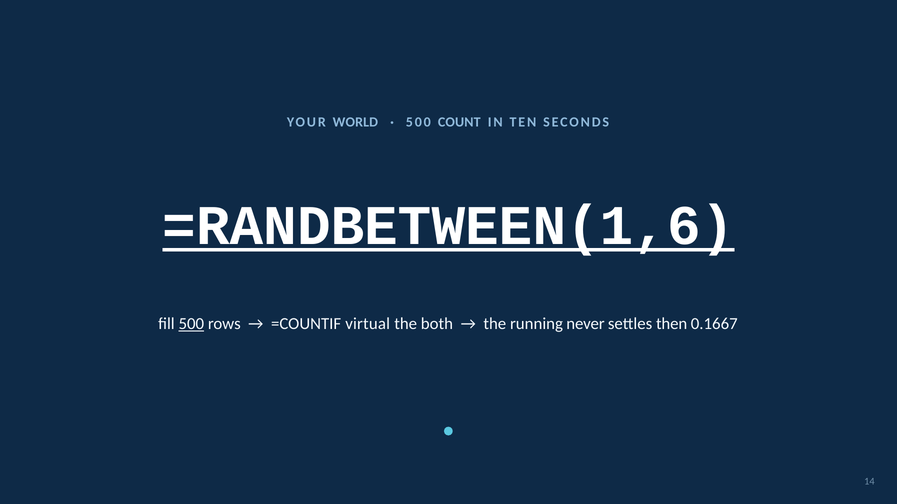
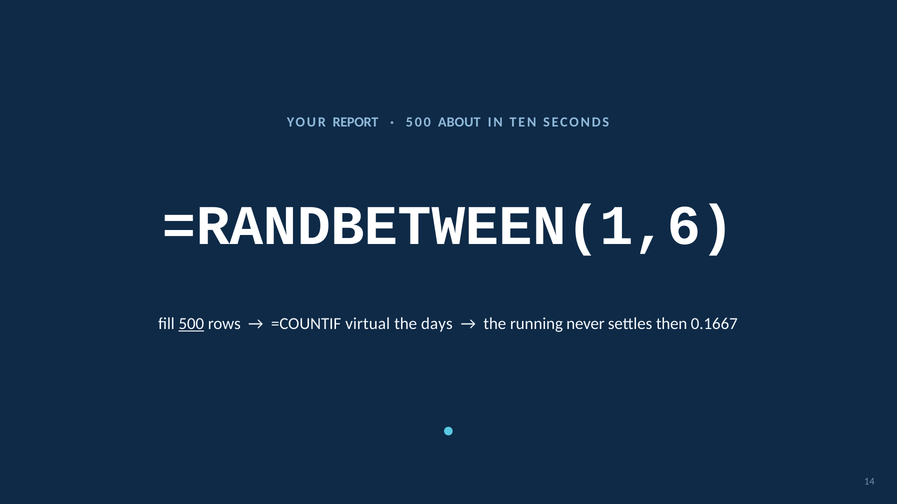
WORLD: WORLD -> REPORT (356, 122)
COUNT: COUNT -> ABOUT (459, 122)
=RANDBETWEEN(1,6 underline: present -> none (448, 226)
both: both -> days (437, 324)
